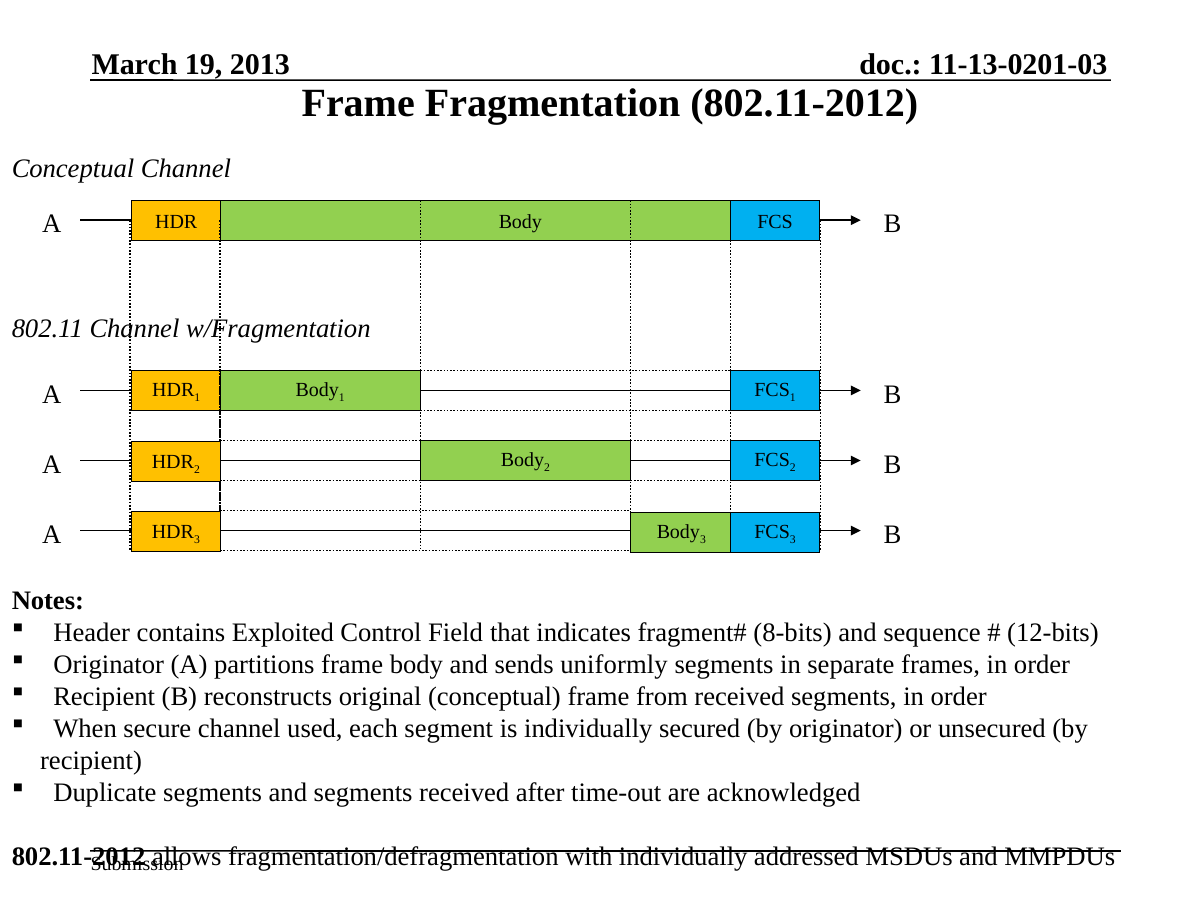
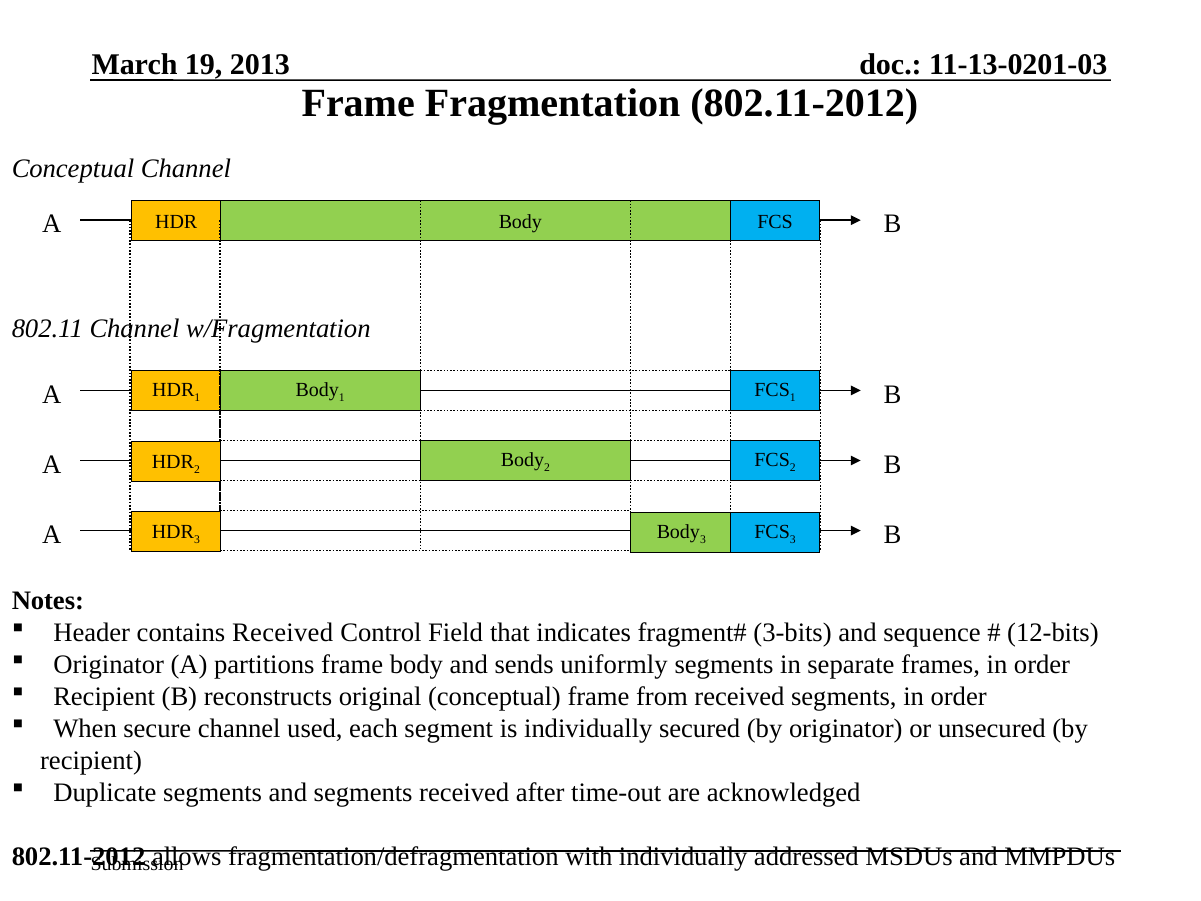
contains Exploited: Exploited -> Received (283, 633)
8-bits: 8-bits -> 3-bits (793, 633)
